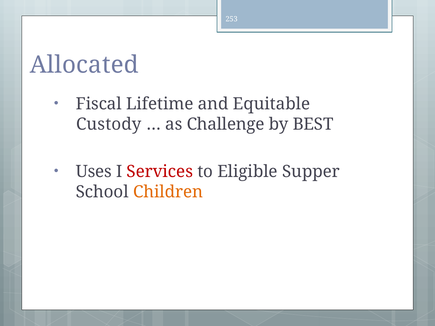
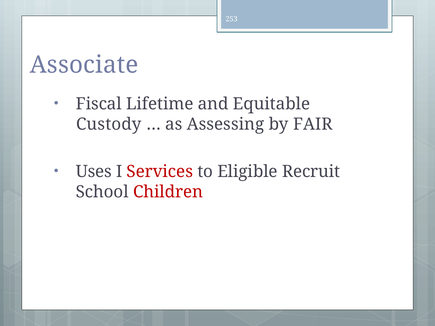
Allocated: Allocated -> Associate (84, 65)
Challenge: Challenge -> Assessing (226, 124)
BEST: BEST -> FAIR (313, 124)
Supper: Supper -> Recruit (311, 172)
Children colour: orange -> red (168, 192)
